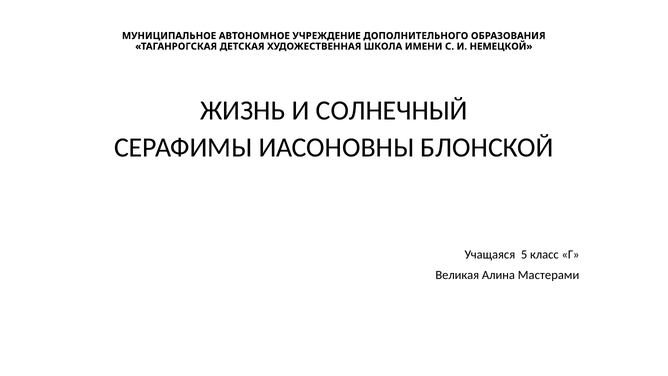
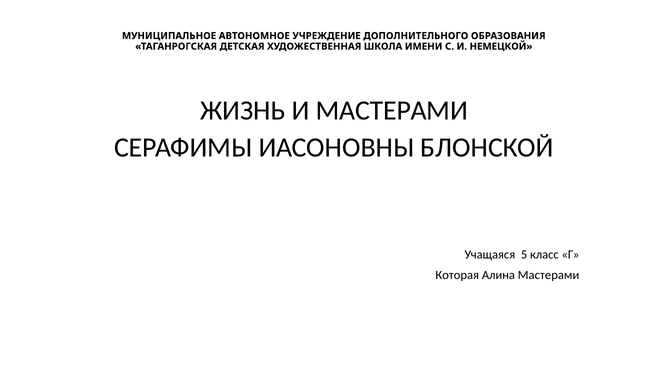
И СОЛНЕЧНЫЙ: СОЛНЕЧНЫЙ -> МАСТЕРАМИ (392, 111)
Великая: Великая -> Которая (457, 275)
